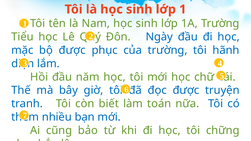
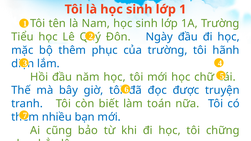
bộ được: được -> thêm (72, 50)
